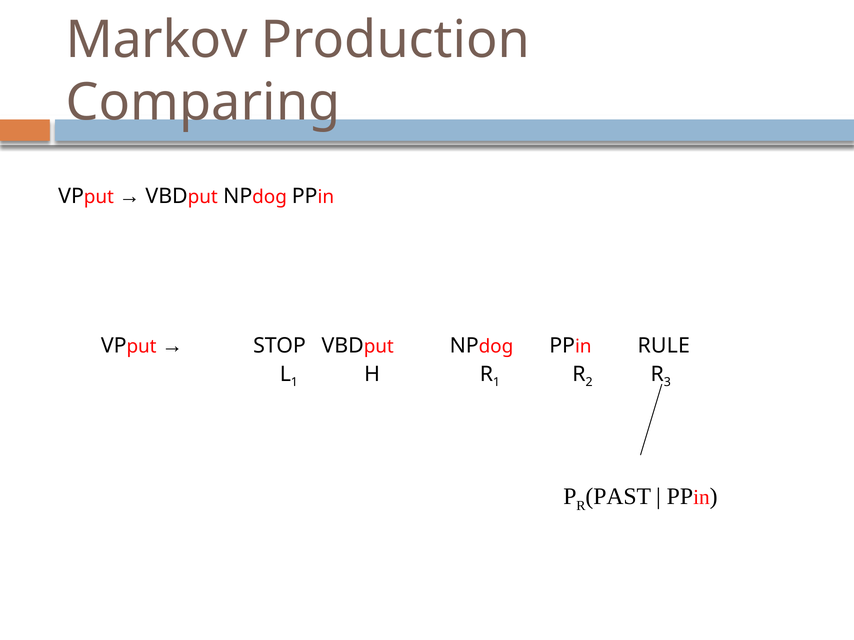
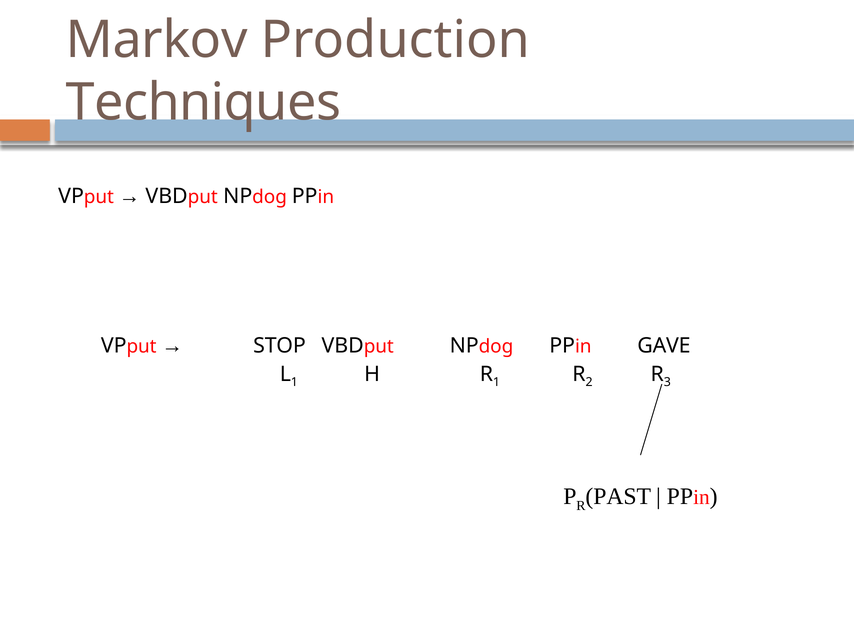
Comparing: Comparing -> Techniques (203, 103)
RULE: RULE -> GAVE (664, 346)
